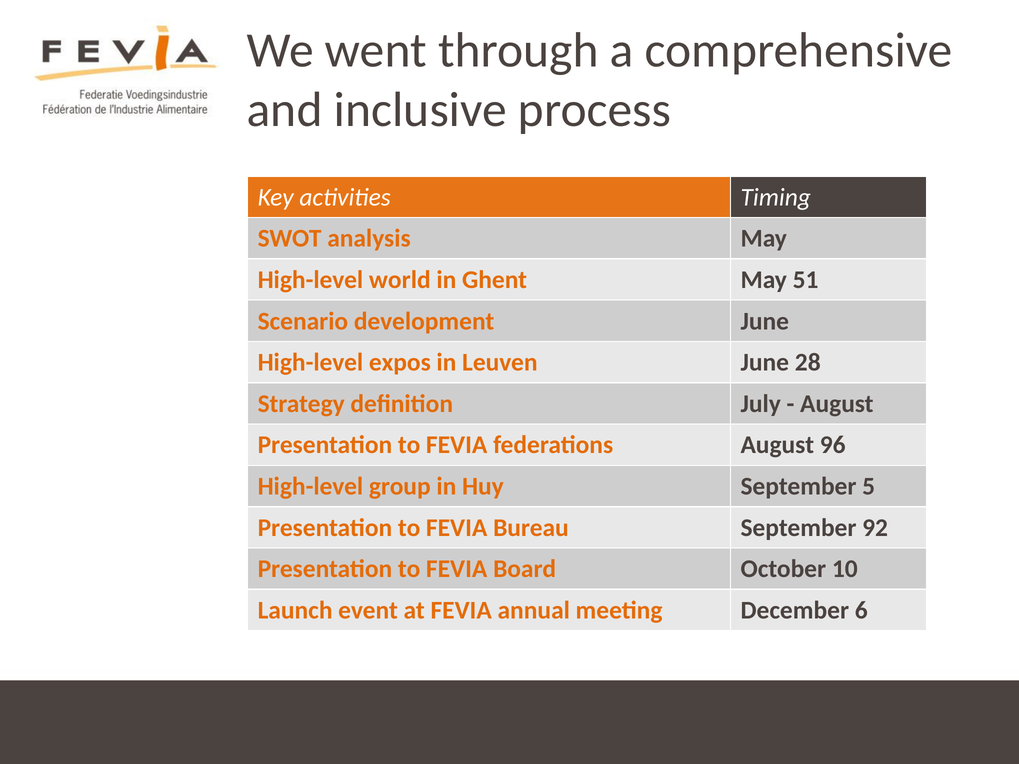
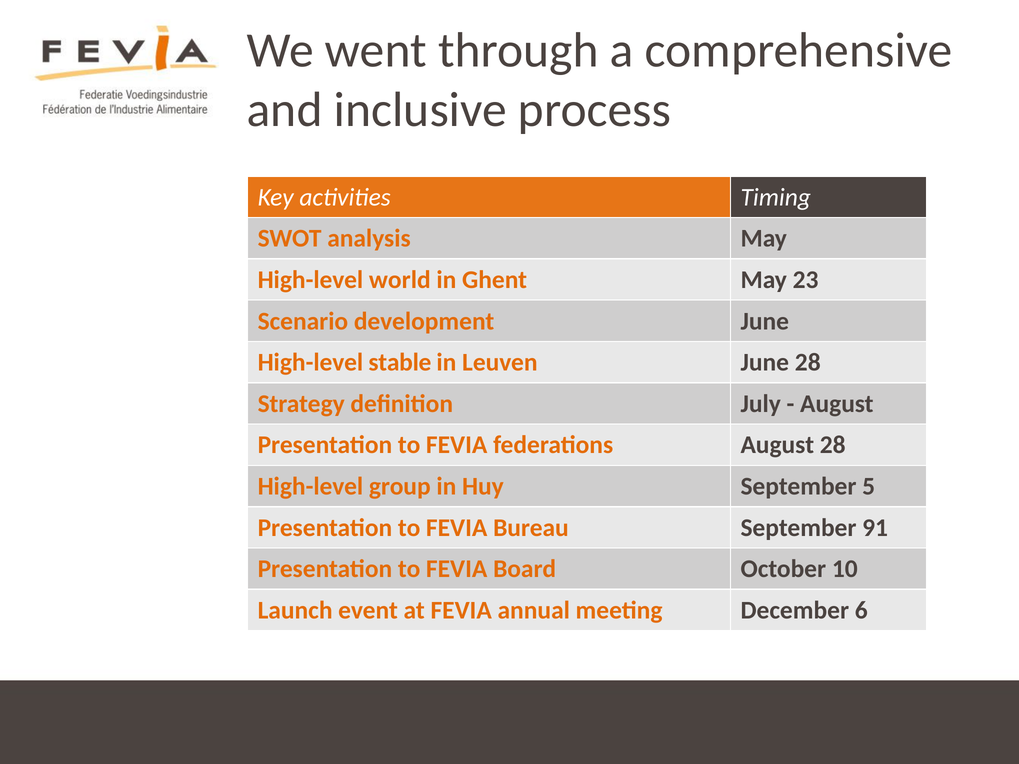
51: 51 -> 23 (806, 280)
expos: expos -> stable (400, 363)
August 96: 96 -> 28 (833, 445)
92: 92 -> 91 (875, 528)
